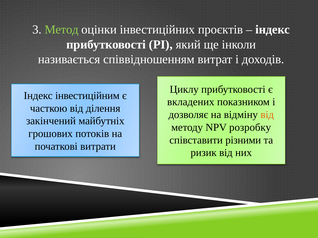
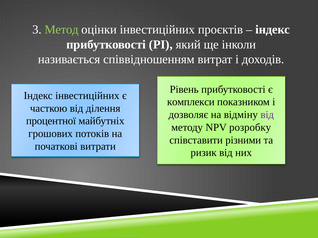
Циклу: Циклу -> Рівень (184, 89)
Індекс інвестиційним: інвестиційним -> інвестиційних (87, 96)
вкладених: вкладених -> комплекси (191, 102)
від colour: orange -> purple (267, 115)
закінчений: закінчений -> процентної (51, 121)
